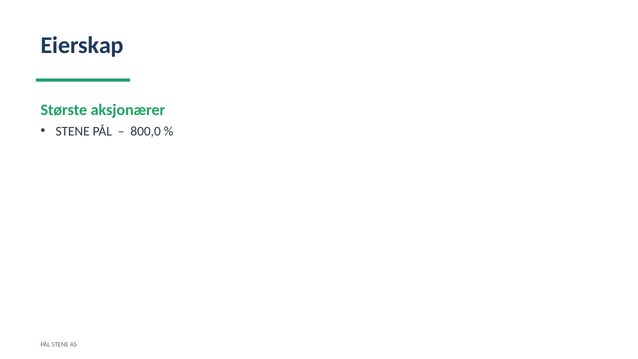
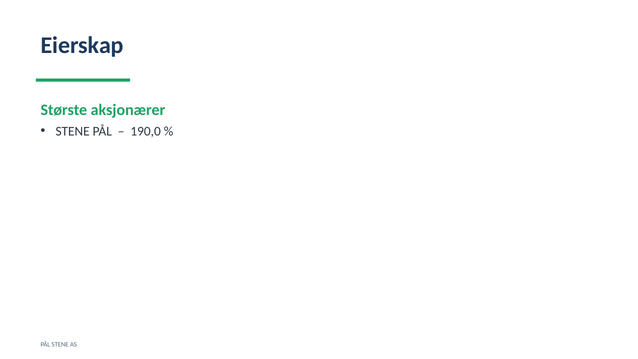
800,0: 800,0 -> 190,0 (146, 131)
